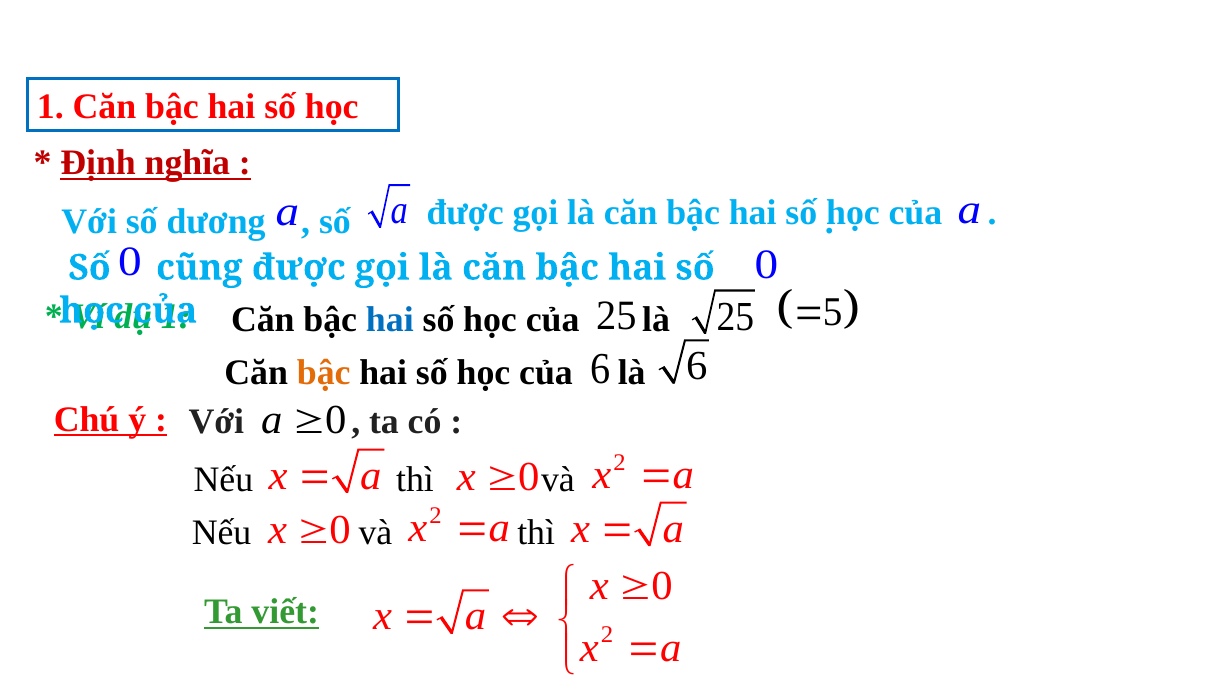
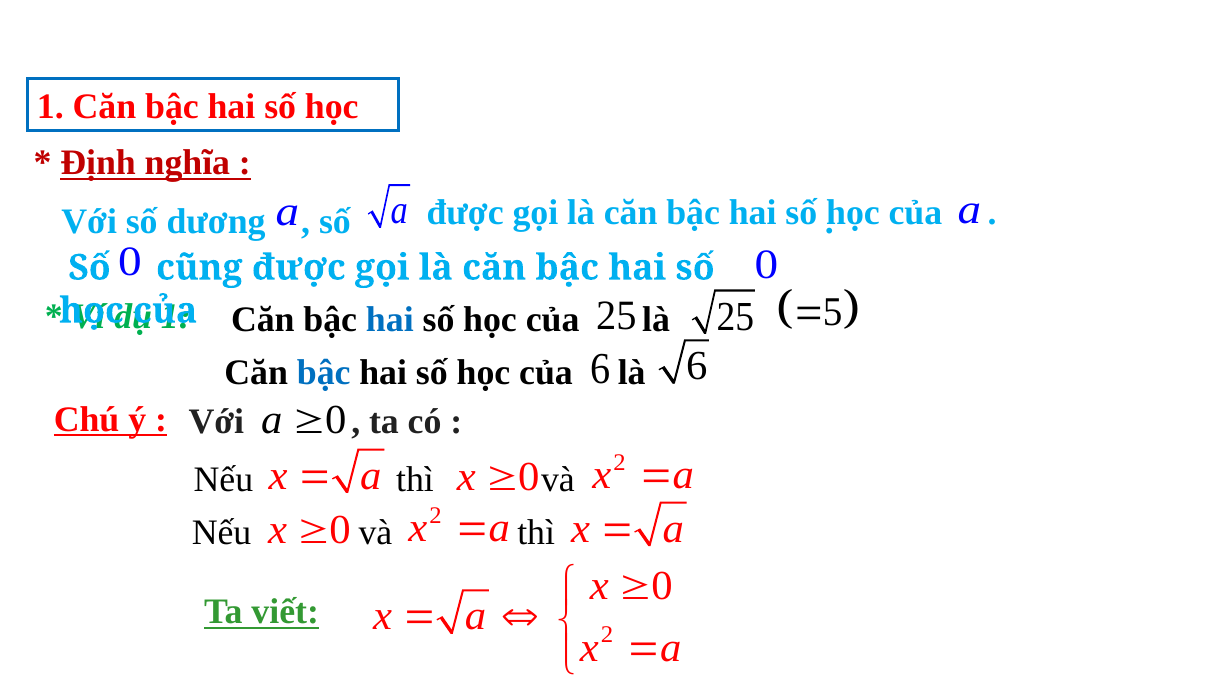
bậc colour: orange -> blue (324, 373)
